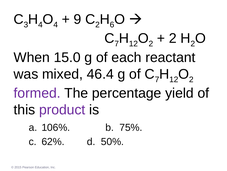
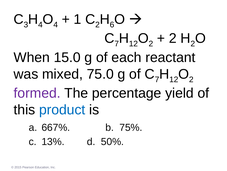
9: 9 -> 1 (78, 19)
46.4: 46.4 -> 75.0 (100, 74)
product colour: purple -> blue (62, 109)
106%: 106% -> 667% (56, 127)
62%: 62% -> 13% (53, 141)
